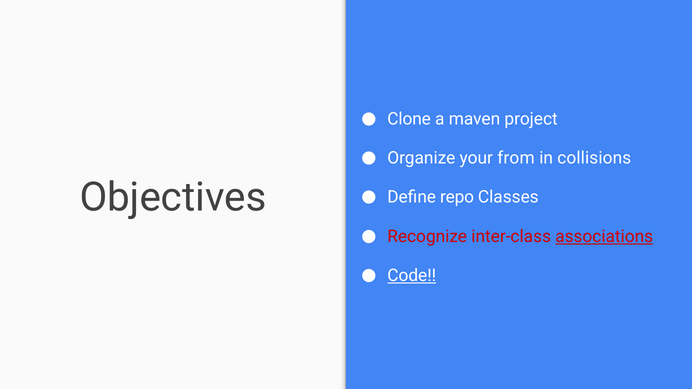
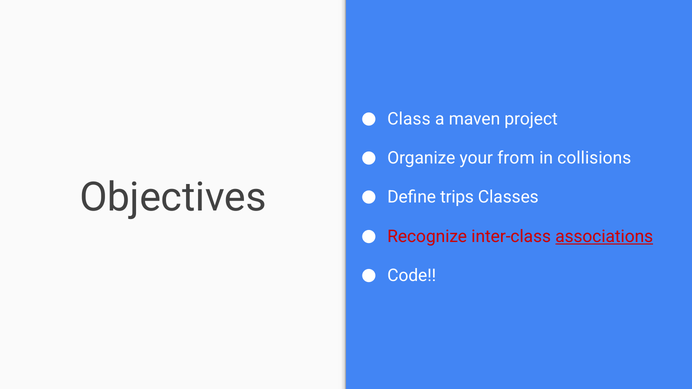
Clone: Clone -> Class (409, 119)
repo: repo -> trips (457, 197)
Code underline: present -> none (412, 276)
